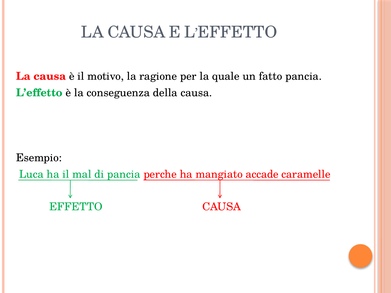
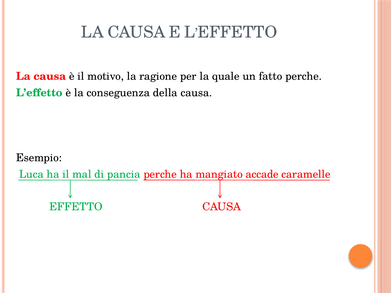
fatto pancia: pancia -> perche (304, 76)
